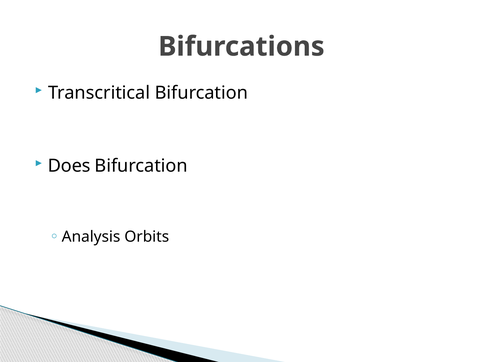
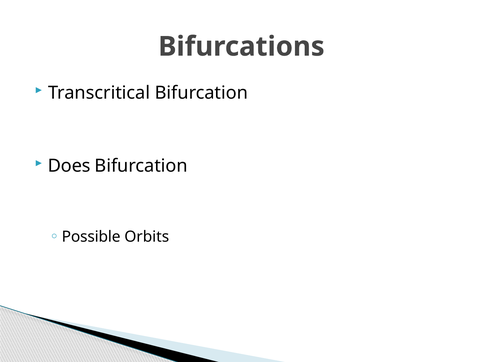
Analysis: Analysis -> Possible (91, 237)
